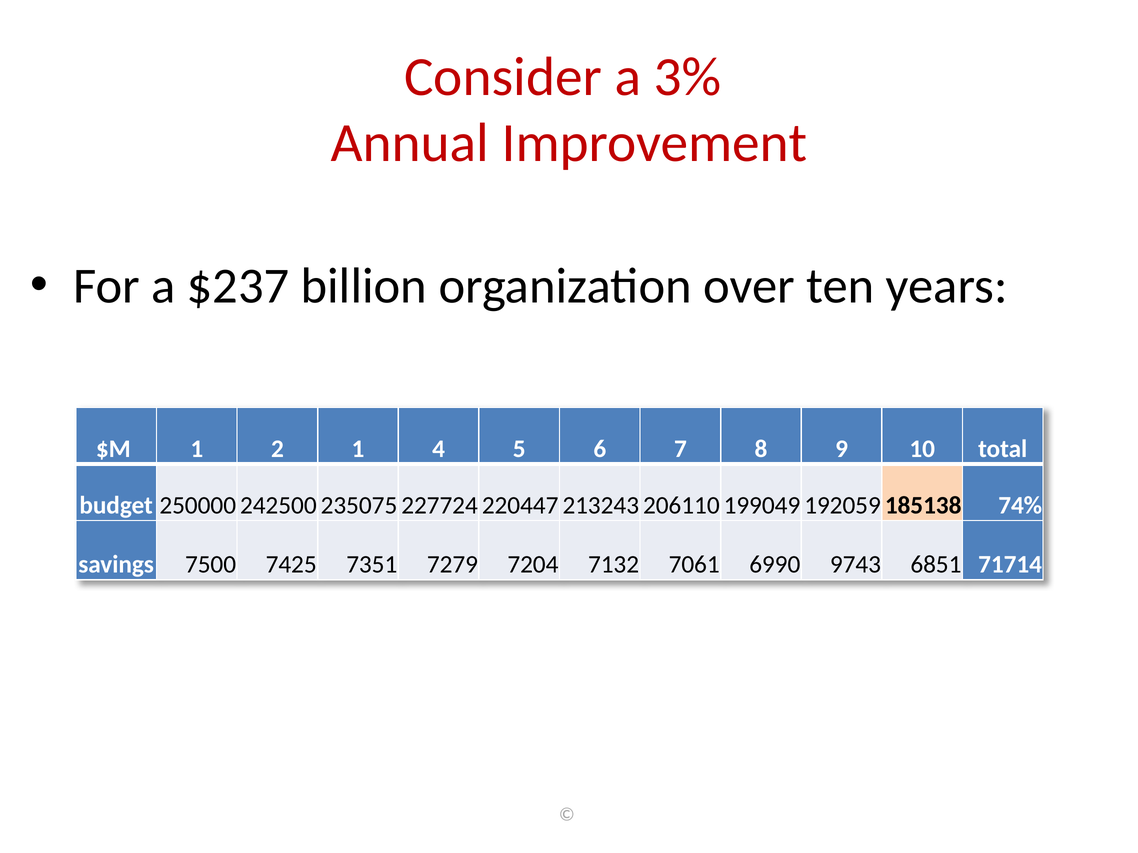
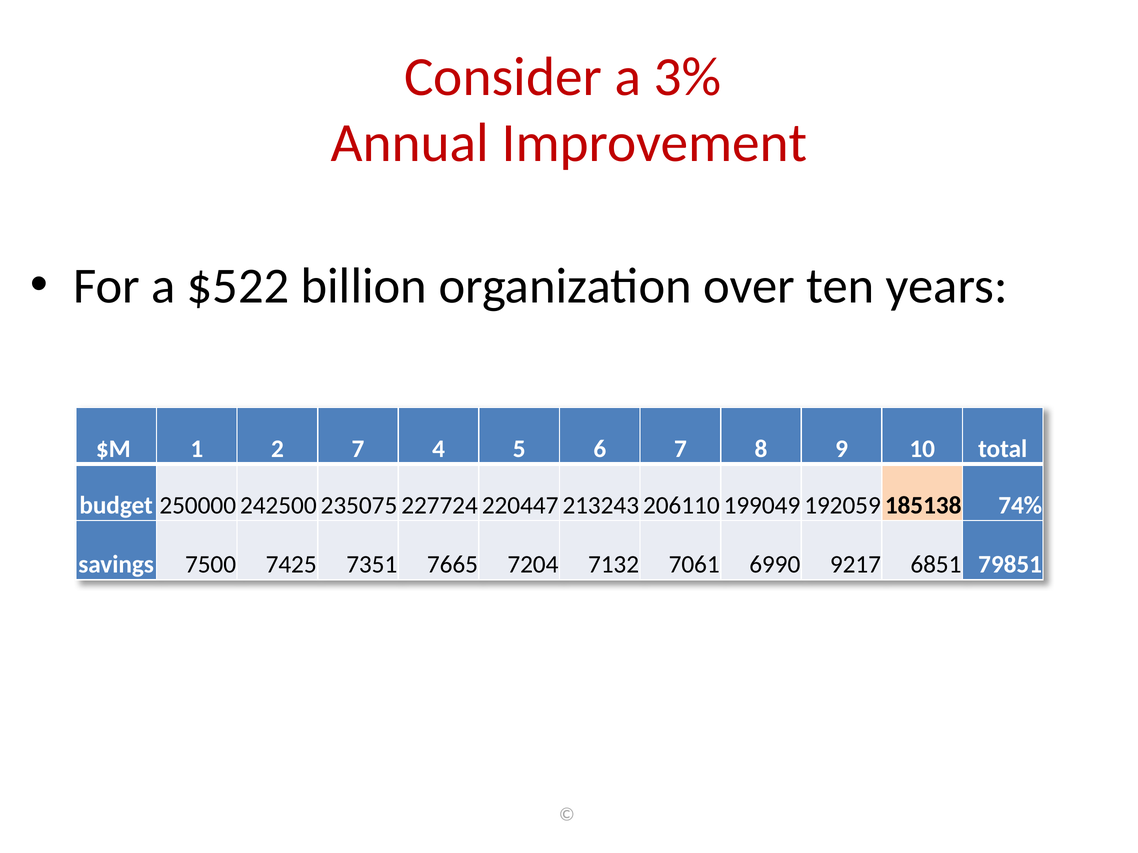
$237: $237 -> $522 (238, 286)
2 1: 1 -> 7 (358, 449)
7279: 7279 -> 7665 (452, 565)
9743: 9743 -> 9217 (855, 565)
71714: 71714 -> 79851 (1010, 565)
